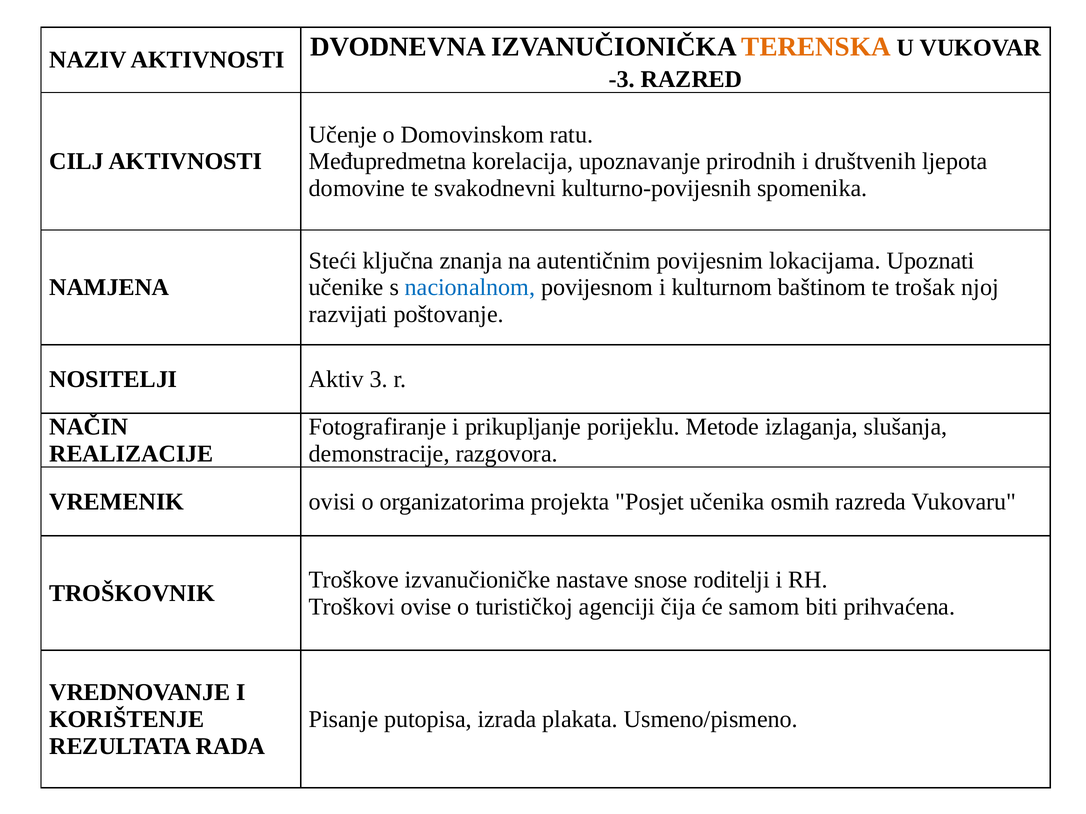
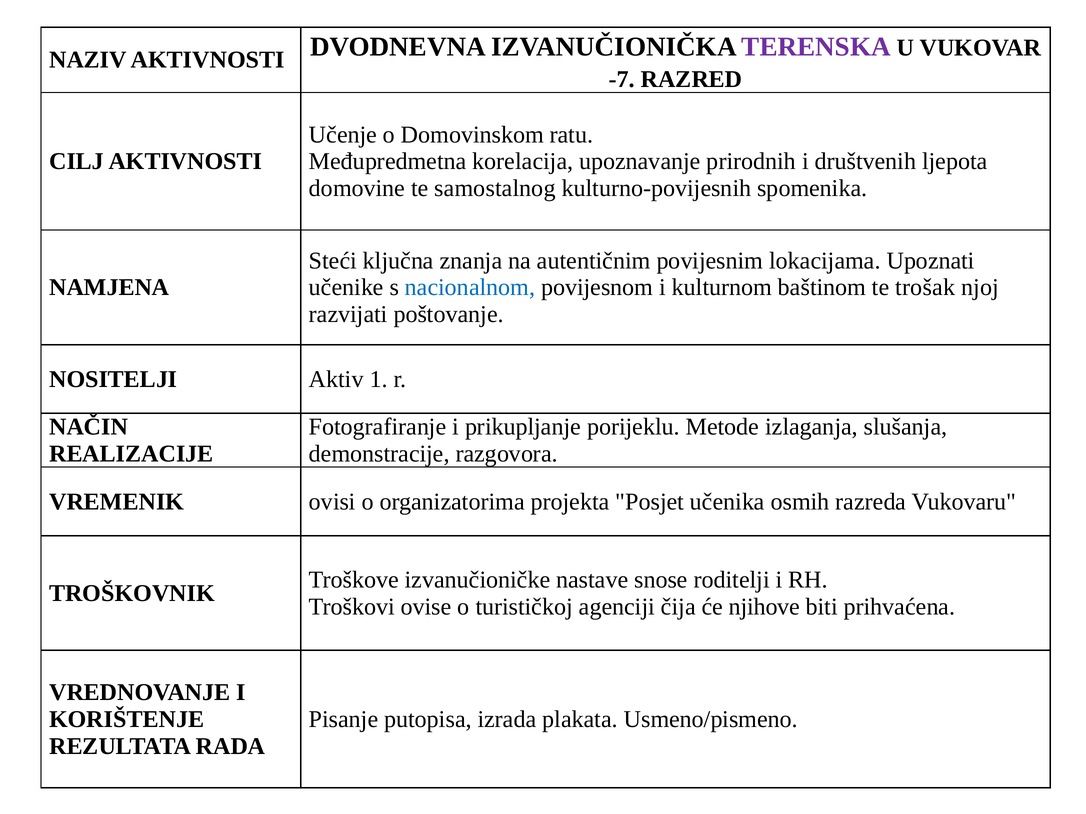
TERENSKA colour: orange -> purple (816, 47)
-3: -3 -> -7 (622, 79)
svakodnevni: svakodnevni -> samostalnog (495, 188)
3: 3 -> 1 (379, 379)
samom: samom -> njihove (764, 607)
